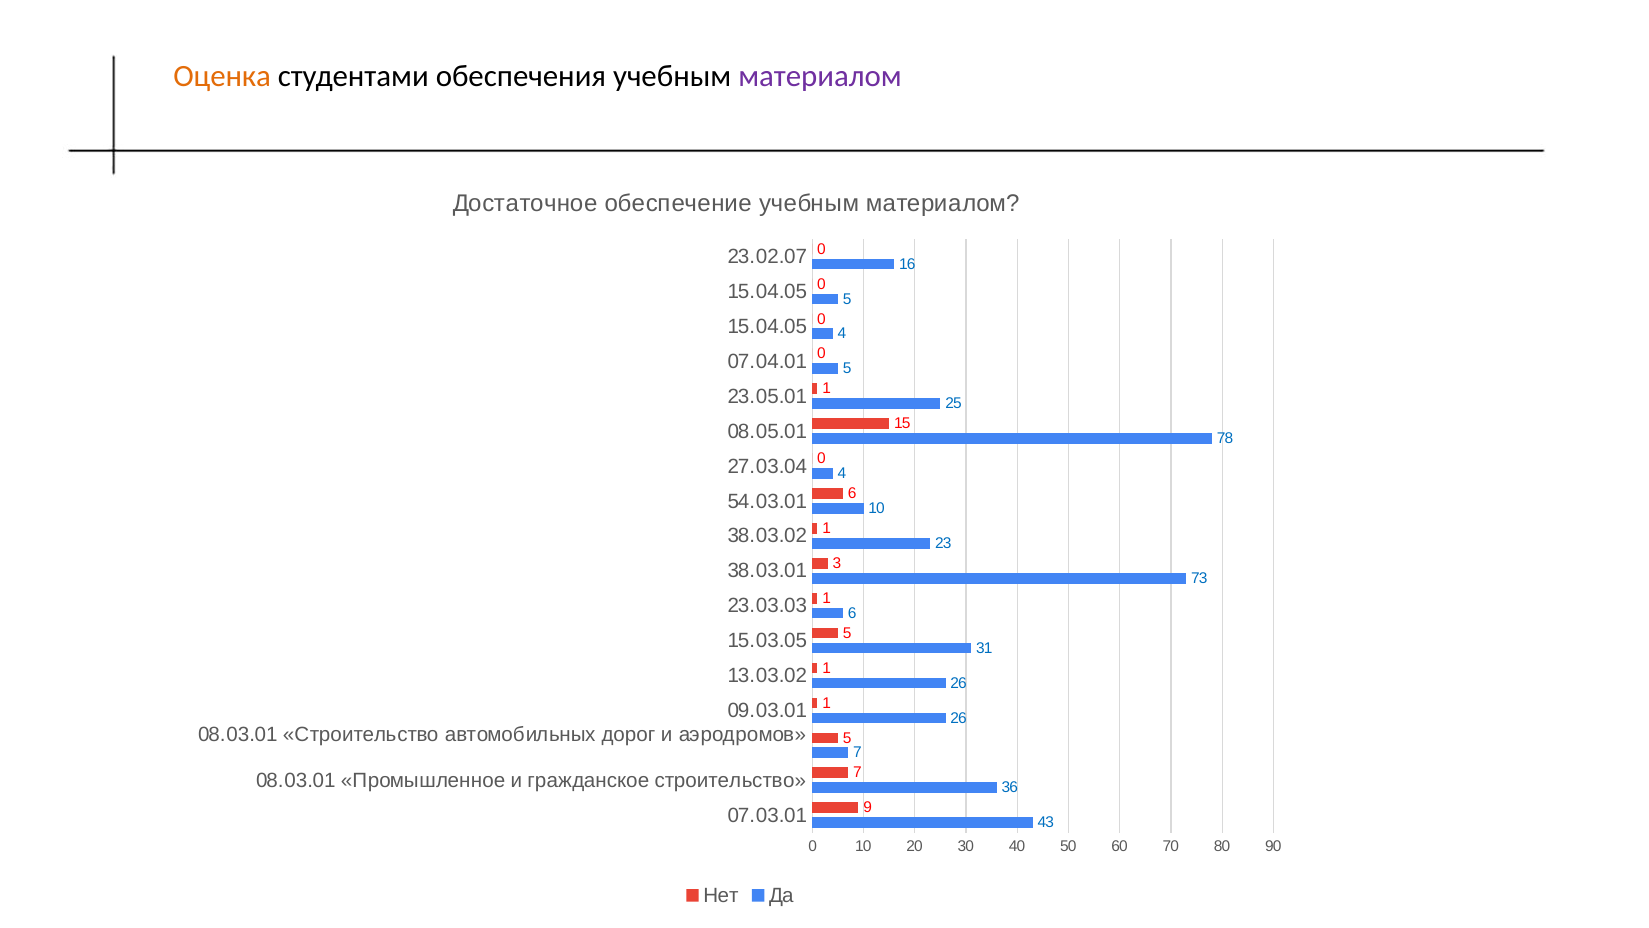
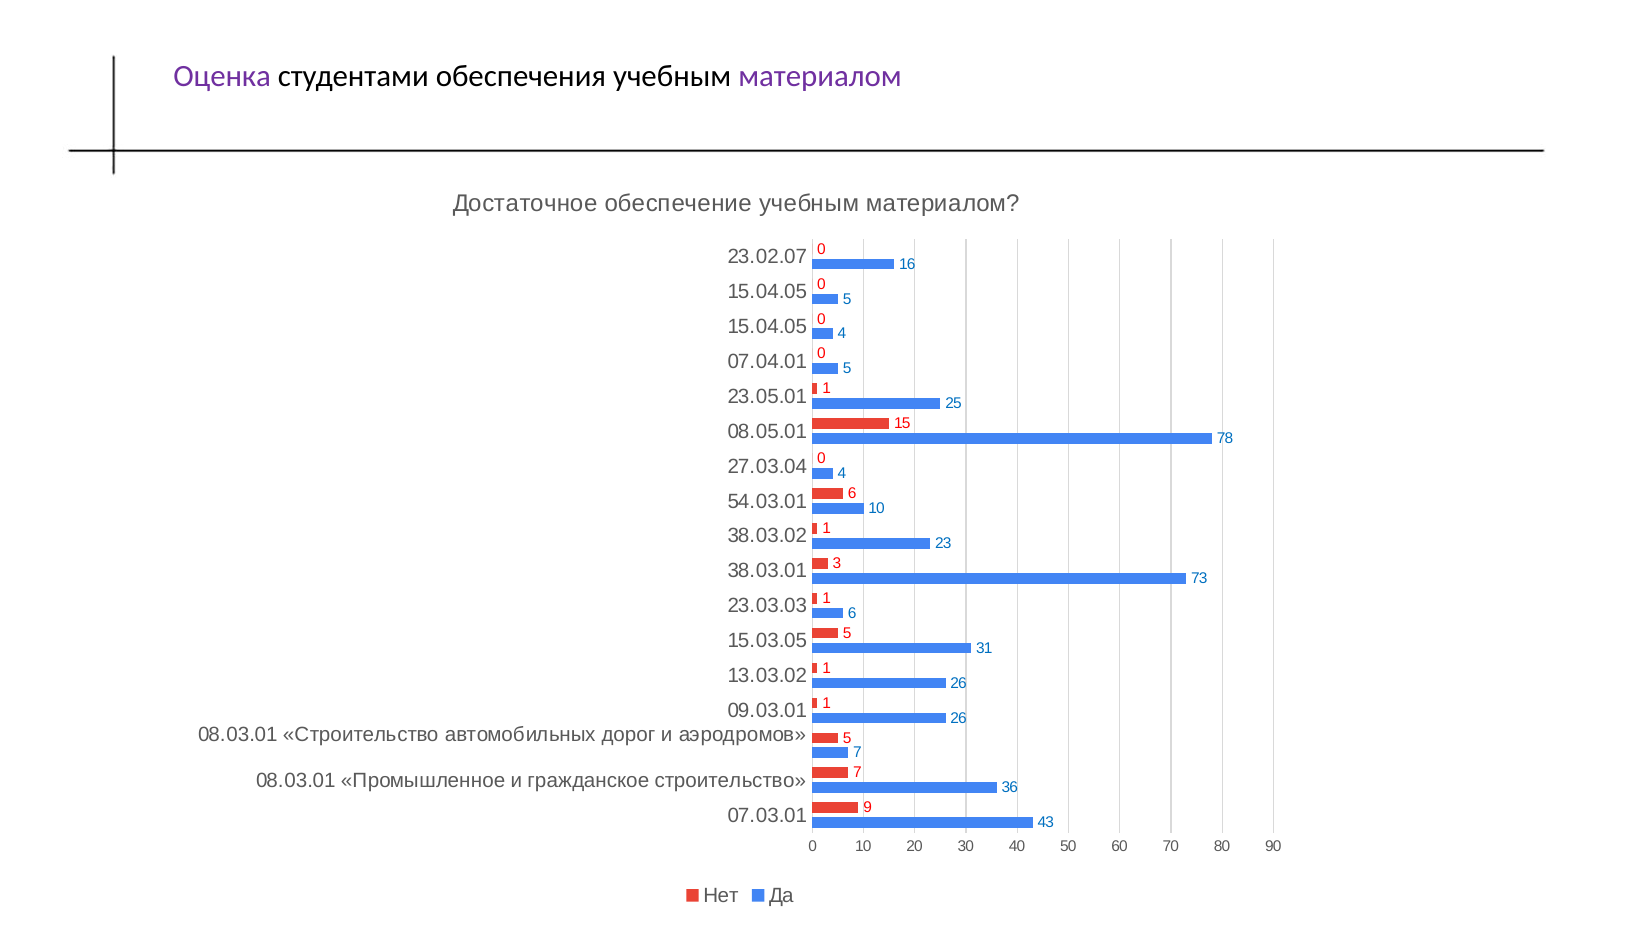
Оценка colour: orange -> purple (222, 76)
